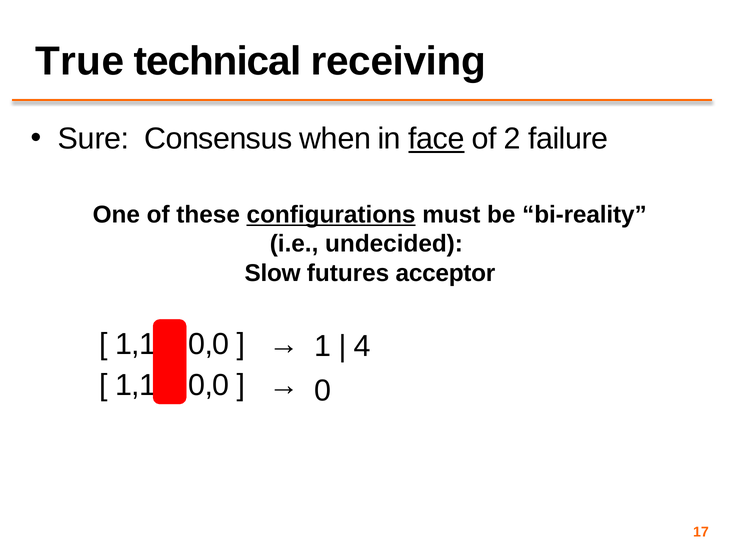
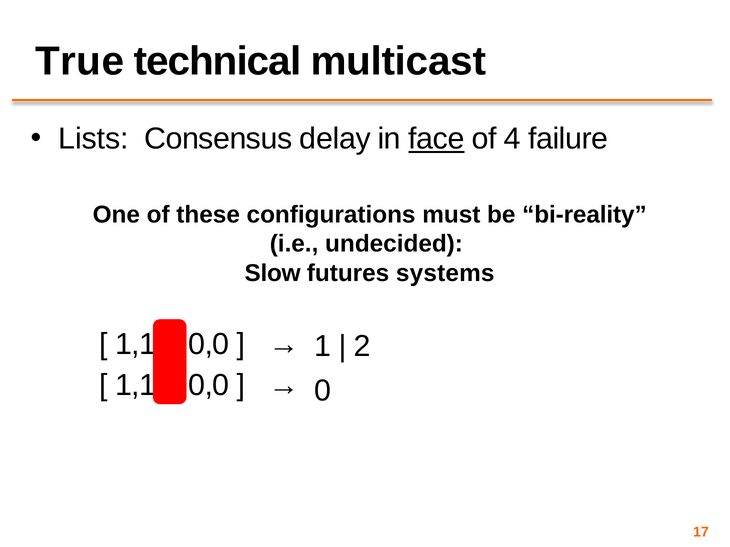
receiving: receiving -> multicast (398, 62)
Sure: Sure -> Lists (94, 139)
when: when -> delay (335, 139)
2: 2 -> 4 (512, 139)
configurations underline: present -> none (331, 215)
acceptor: acceptor -> systems (445, 273)
4: 4 -> 2 (362, 346)
